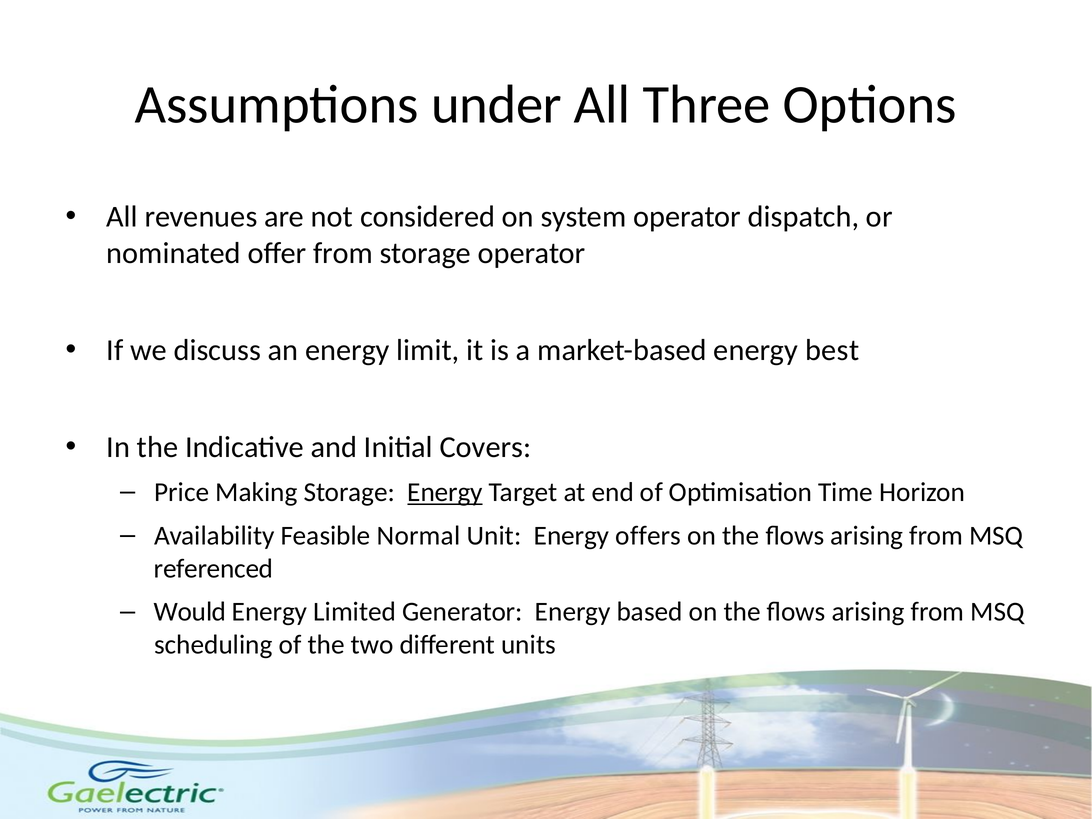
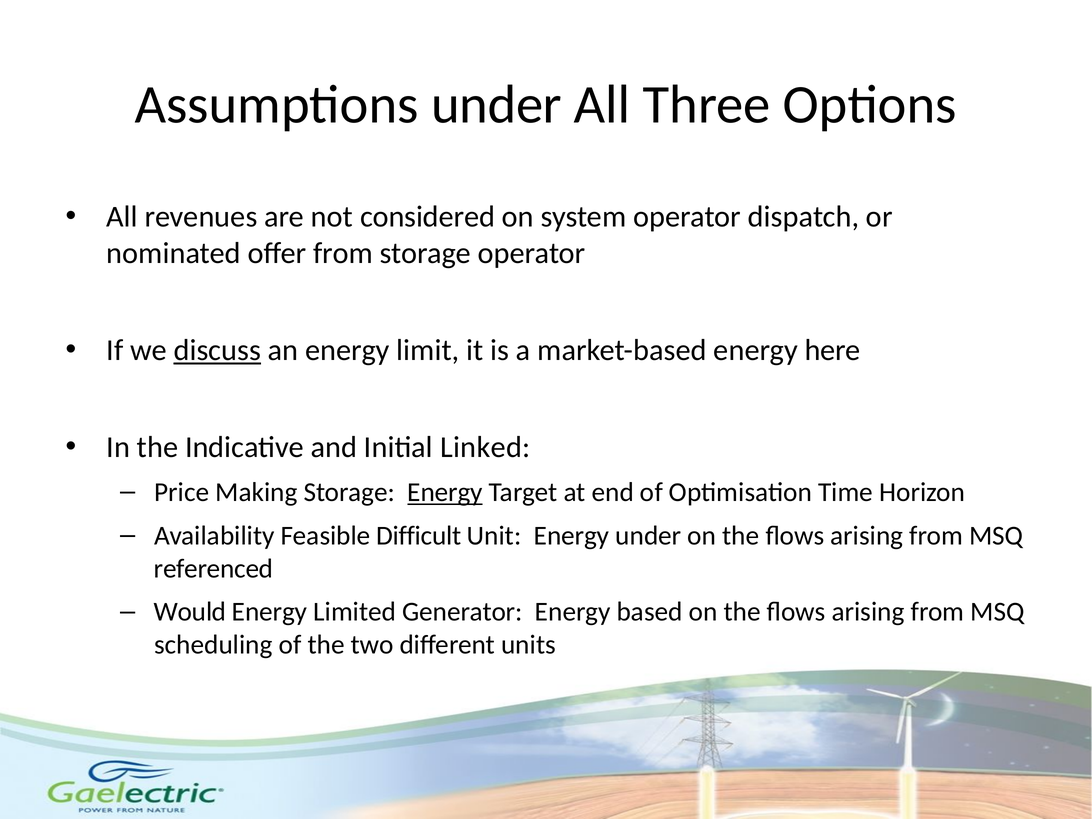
discuss underline: none -> present (217, 350)
best: best -> here (833, 350)
Covers: Covers -> Linked (485, 447)
Normal: Normal -> Difficult (419, 536)
Energy offers: offers -> under (648, 536)
